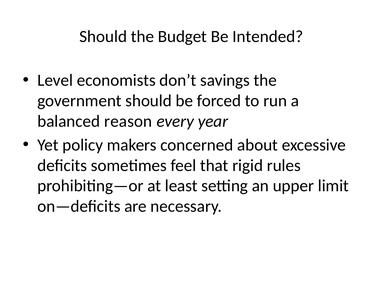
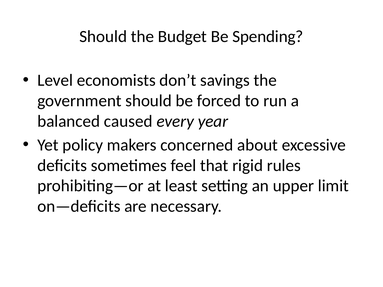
Intended: Intended -> Spending (268, 37)
reason: reason -> caused (128, 121)
